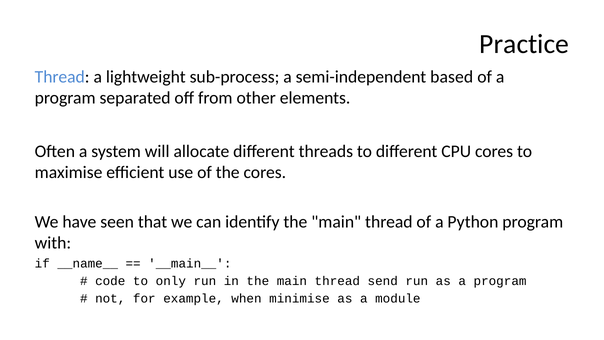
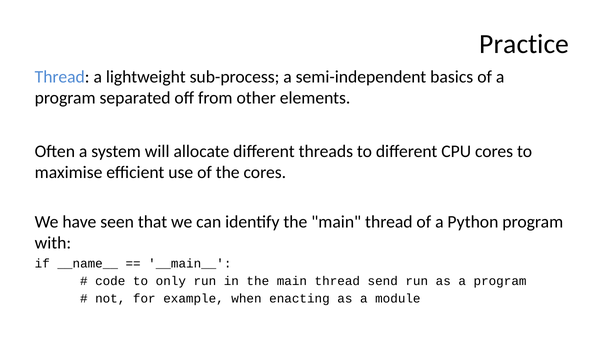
based: based -> basics (452, 77)
minimise: minimise -> enacting (299, 298)
